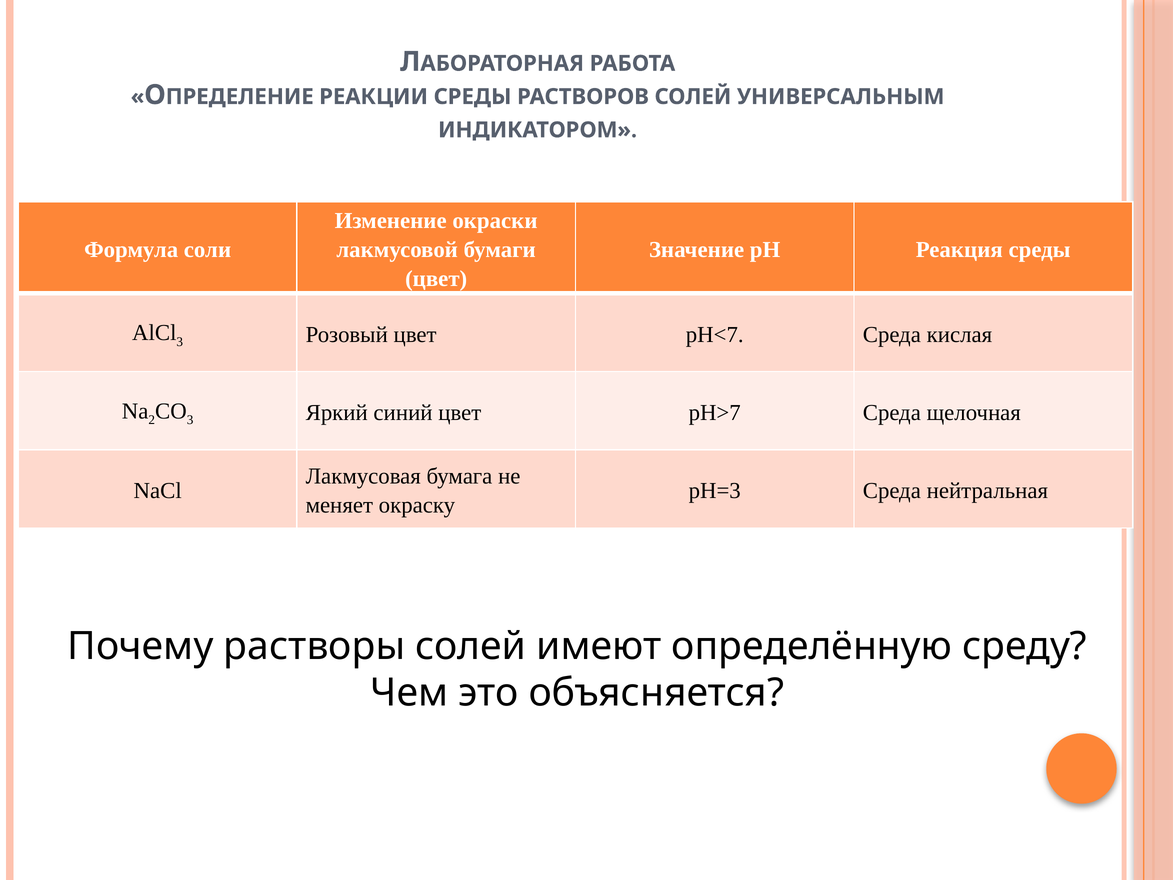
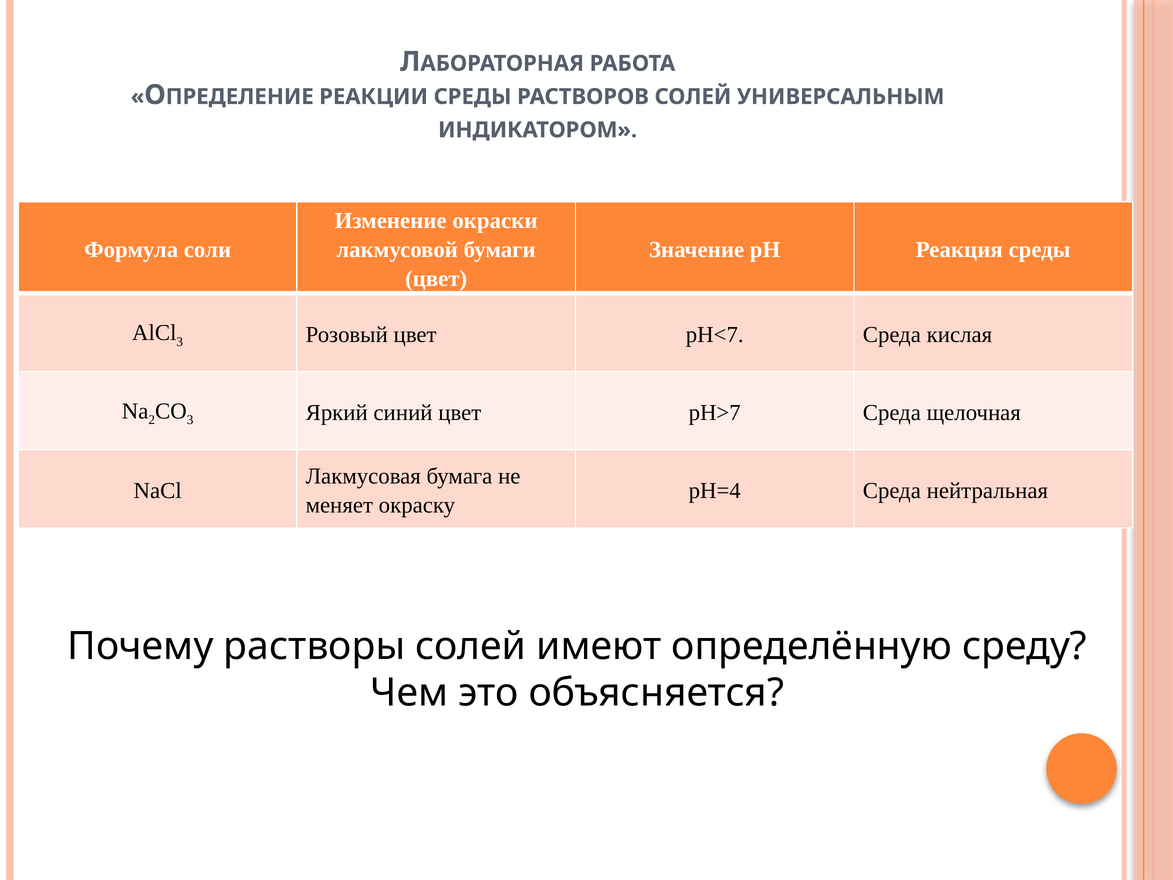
рН=3: рН=3 -> рН=4 (715, 491)
